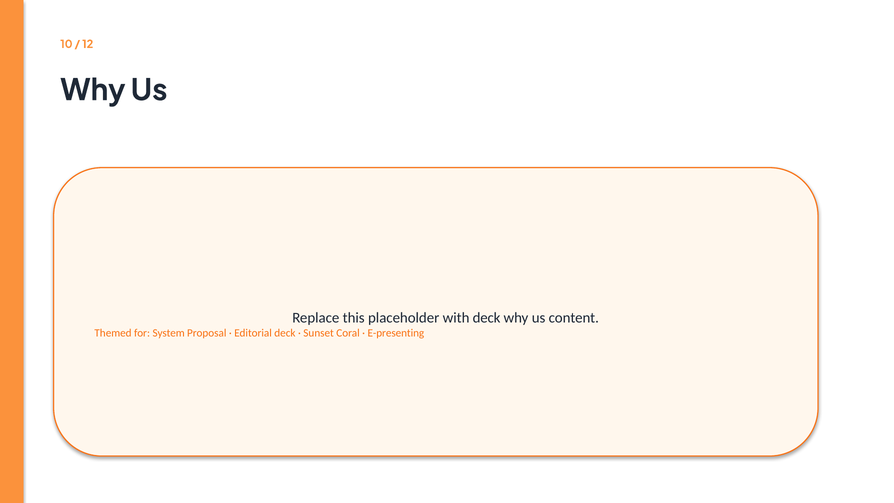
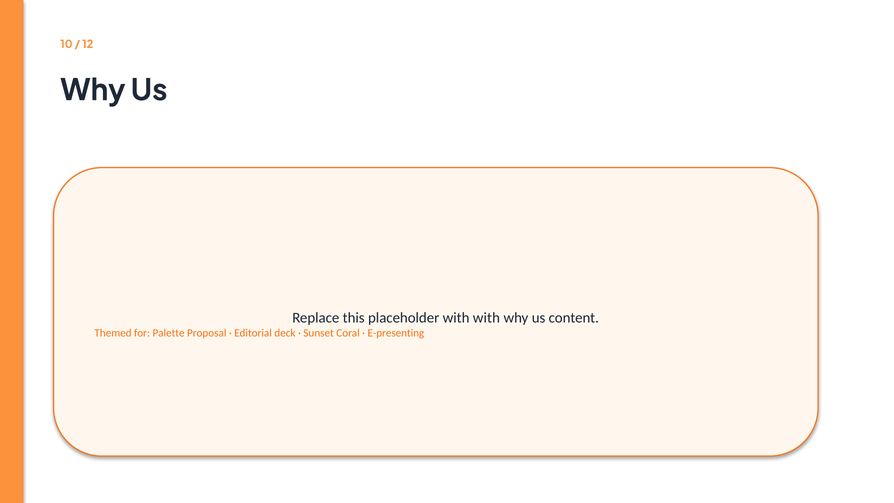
with deck: deck -> with (486, 318)
System: System -> Palette (169, 333)
